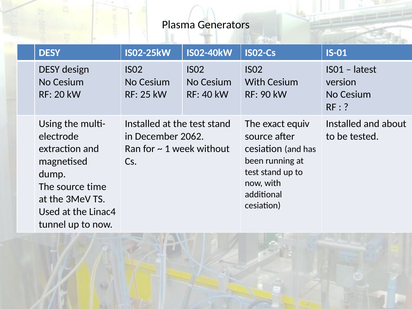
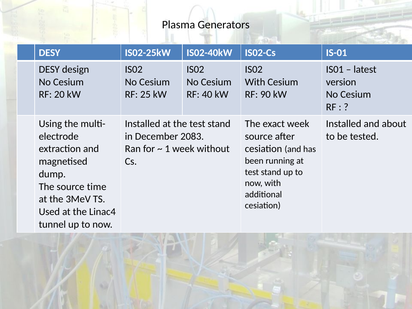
exact equiv: equiv -> week (298, 124)
2062: 2062 -> 2083 (192, 136)
